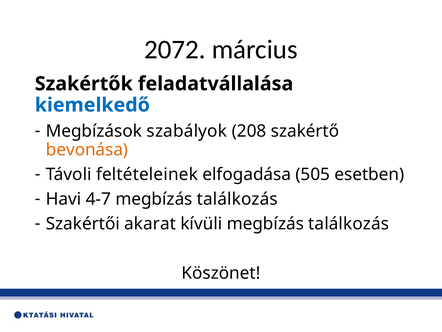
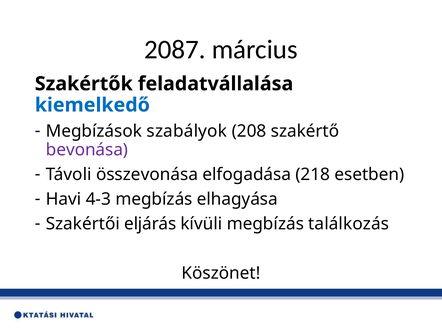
2072: 2072 -> 2087 (175, 50)
bevonása colour: orange -> purple (87, 149)
feltételeinek: feltételeinek -> összevonása (147, 174)
505: 505 -> 218 (313, 174)
4-7: 4-7 -> 4-3 (98, 199)
találkozás: találkozás -> elhagyása (237, 199)
akarat: akarat -> eljárás (150, 223)
